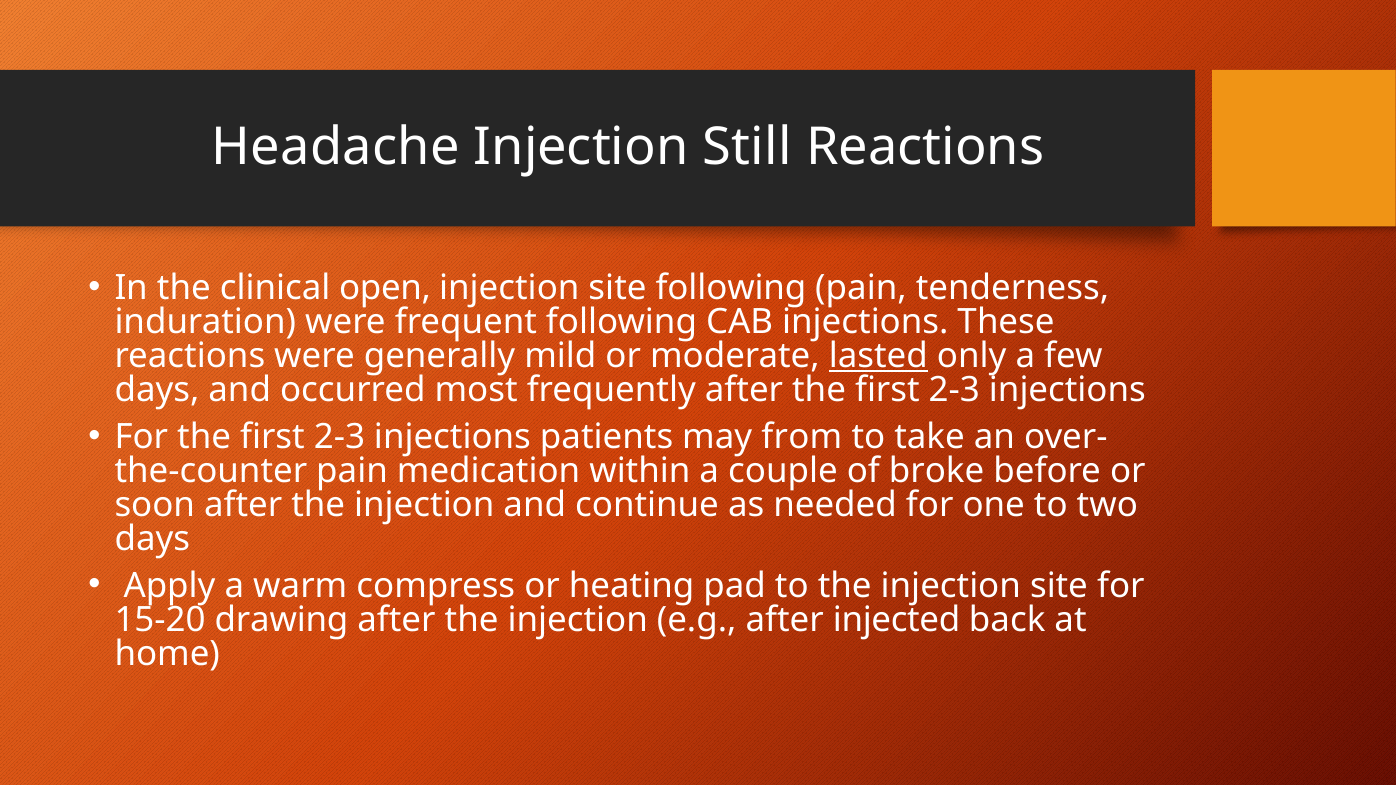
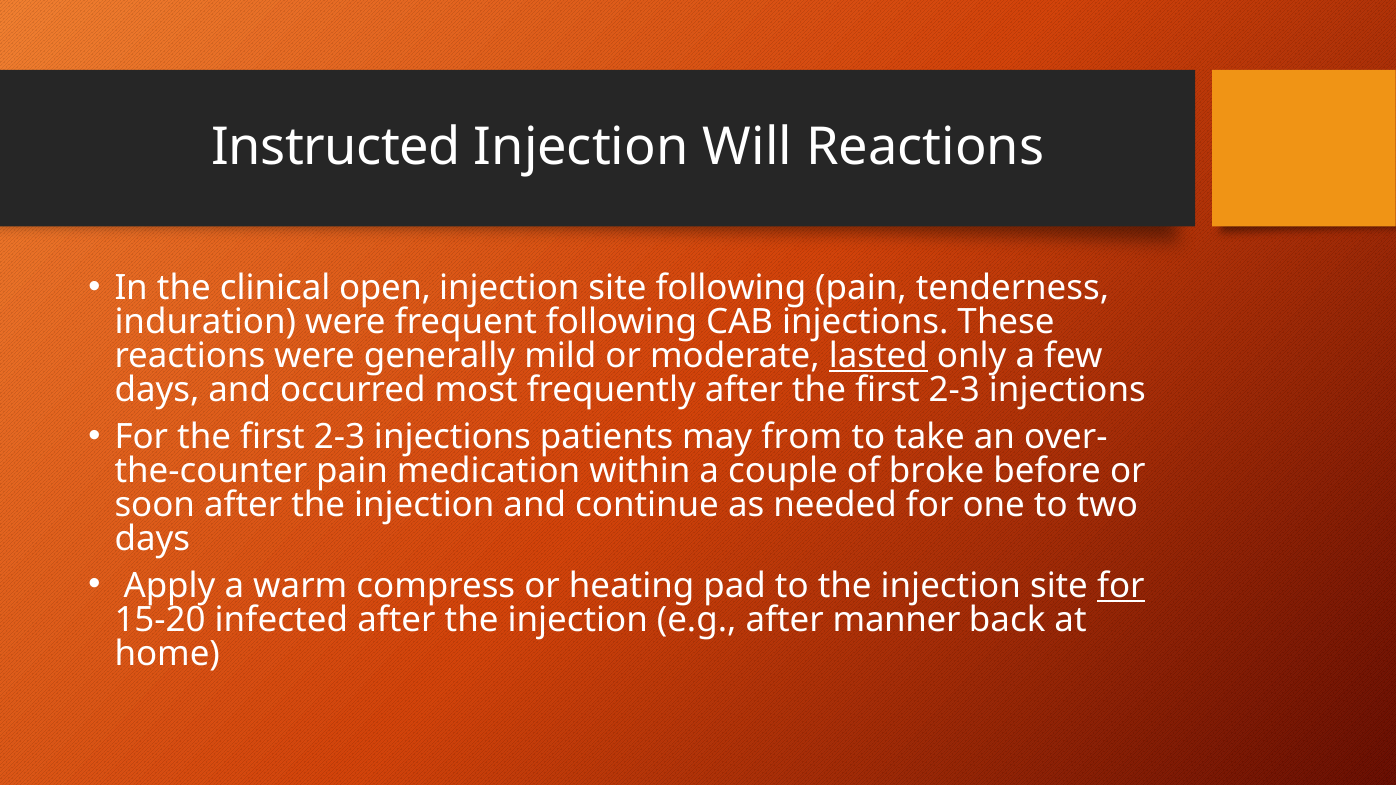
Headache: Headache -> Instructed (336, 148)
Still: Still -> Will (747, 148)
for underline: none -> present (1121, 586)
drawing: drawing -> infected (281, 620)
injected: injected -> manner (897, 620)
